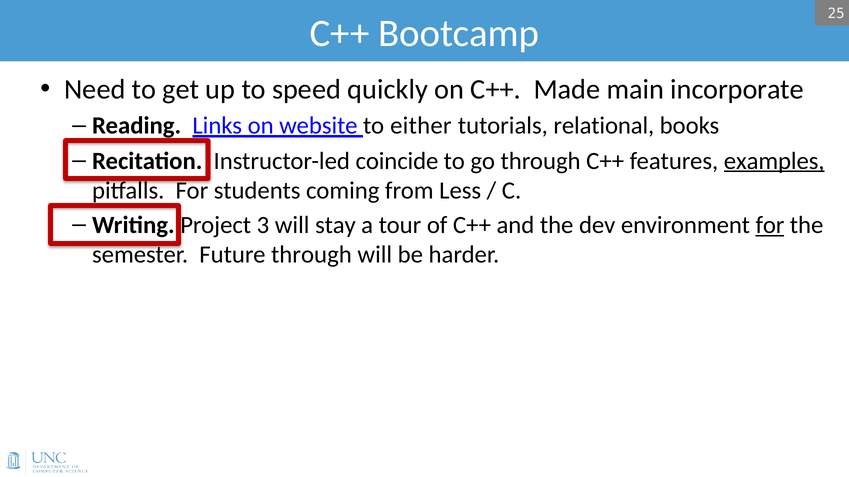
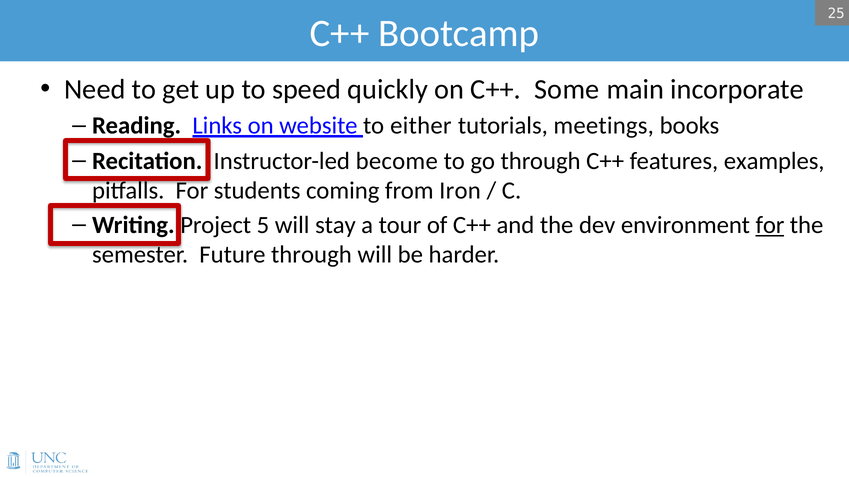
Made: Made -> Some (567, 89)
relational: relational -> meetings (604, 126)
coincide: coincide -> become (397, 161)
examples underline: present -> none (774, 161)
Less: Less -> Iron (460, 191)
3: 3 -> 5 (263, 225)
